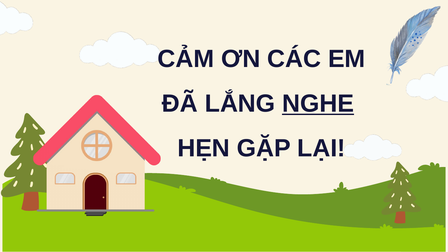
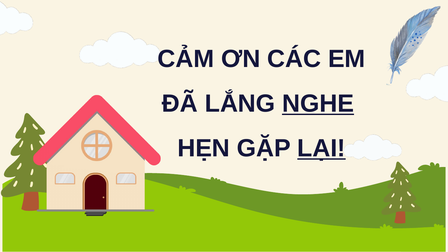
LẠI underline: none -> present (321, 148)
